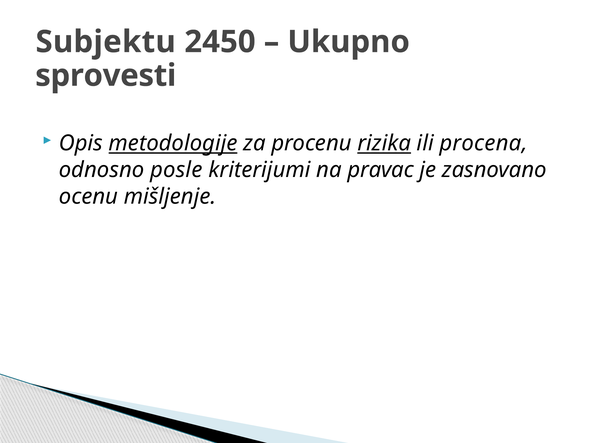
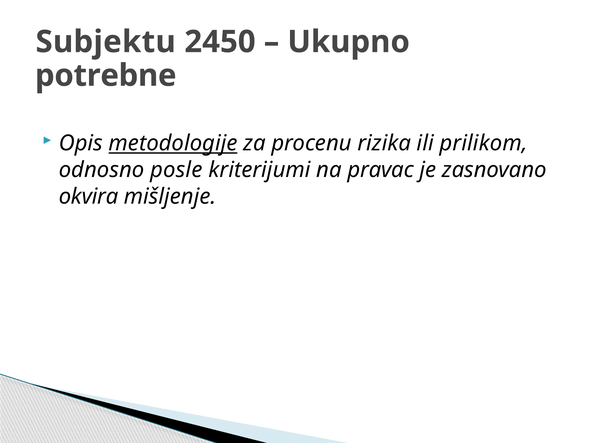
sprovesti: sprovesti -> potrebne (106, 75)
rizika underline: present -> none (384, 143)
procena: procena -> prilikom (484, 143)
ocenu: ocenu -> okvira (89, 196)
